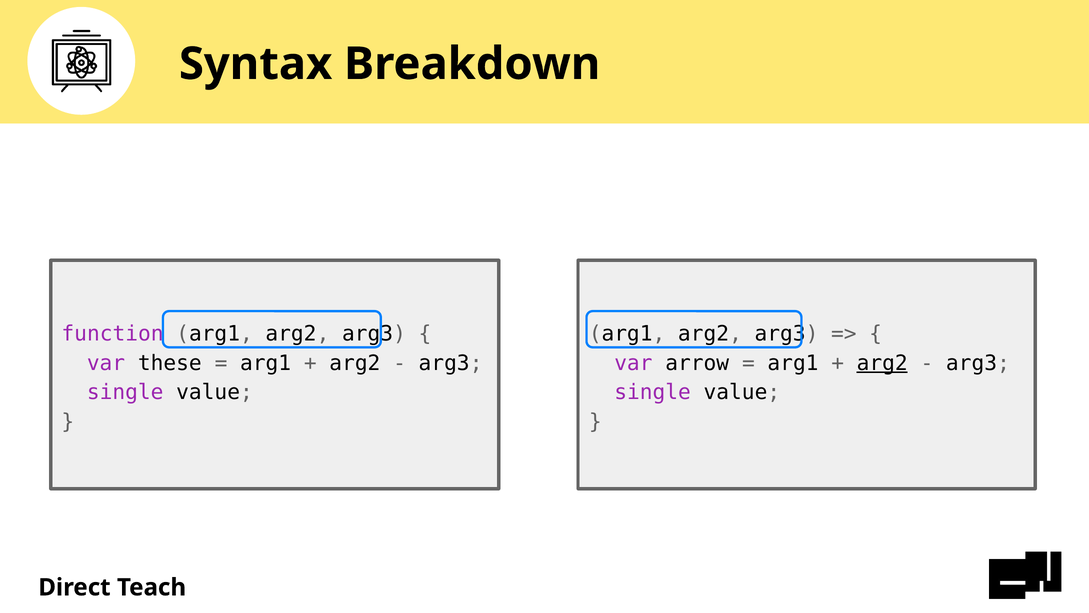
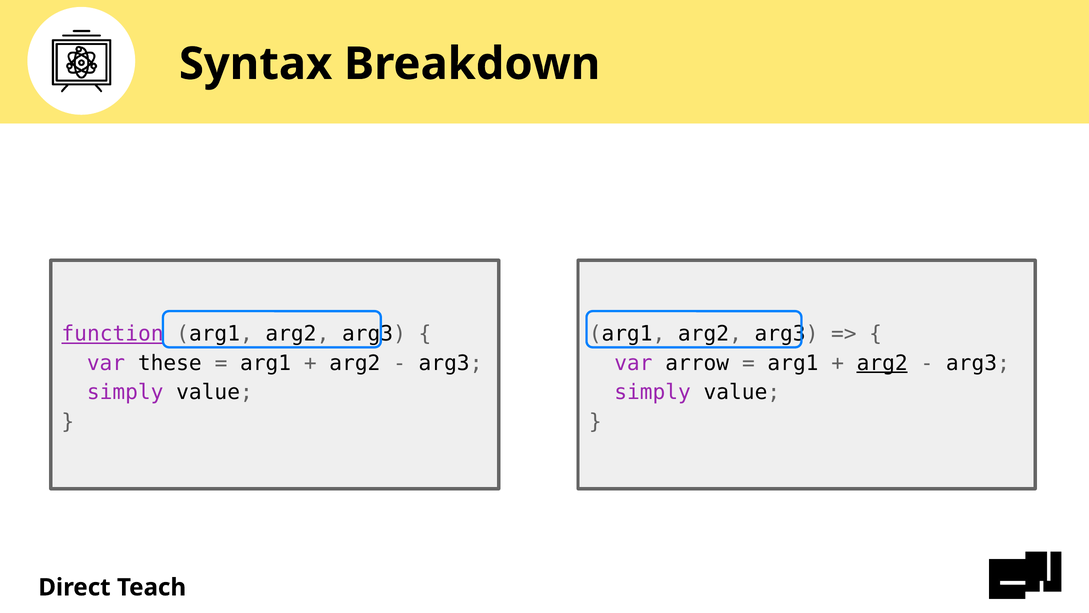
function underline: none -> present (113, 334)
single: single -> simply (125, 392)
single: single -> simply (653, 392)
